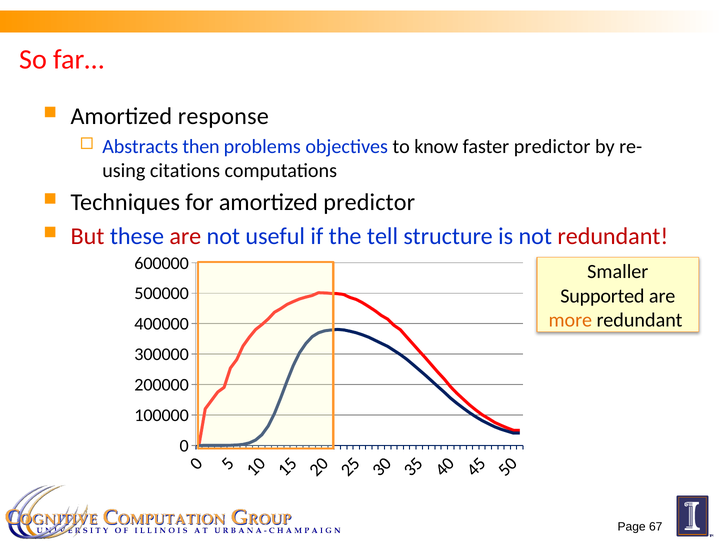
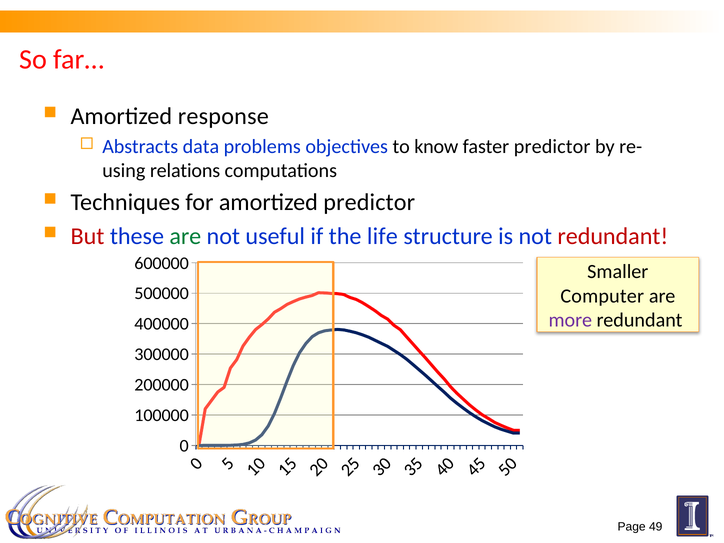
then: then -> data (201, 147)
citations: citations -> relations (185, 171)
are colour: red -> green (185, 236)
tell: tell -> life (382, 236)
Supported: Supported -> Computer (602, 296)
more colour: orange -> purple (570, 320)
67: 67 -> 49 (656, 527)
